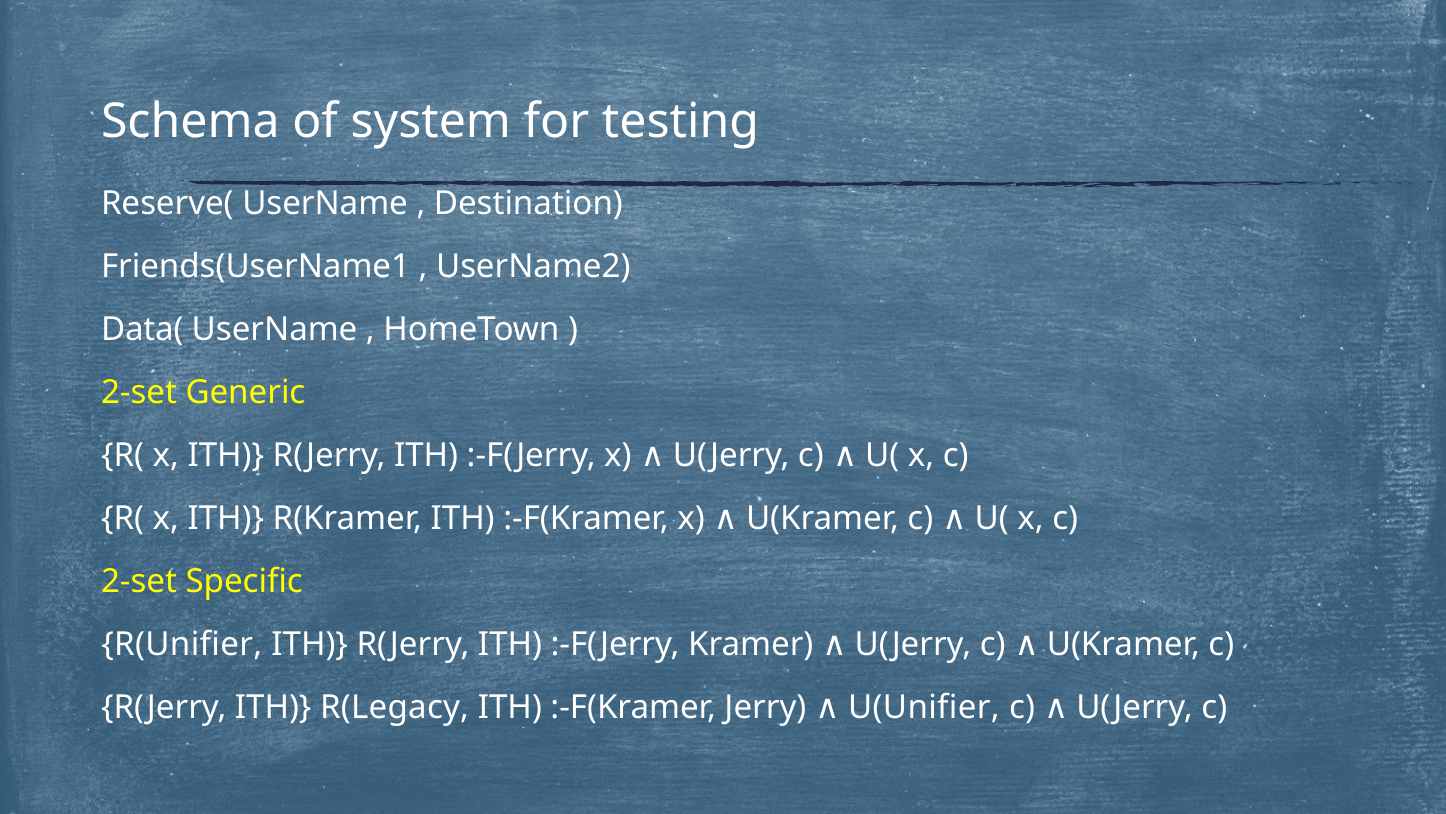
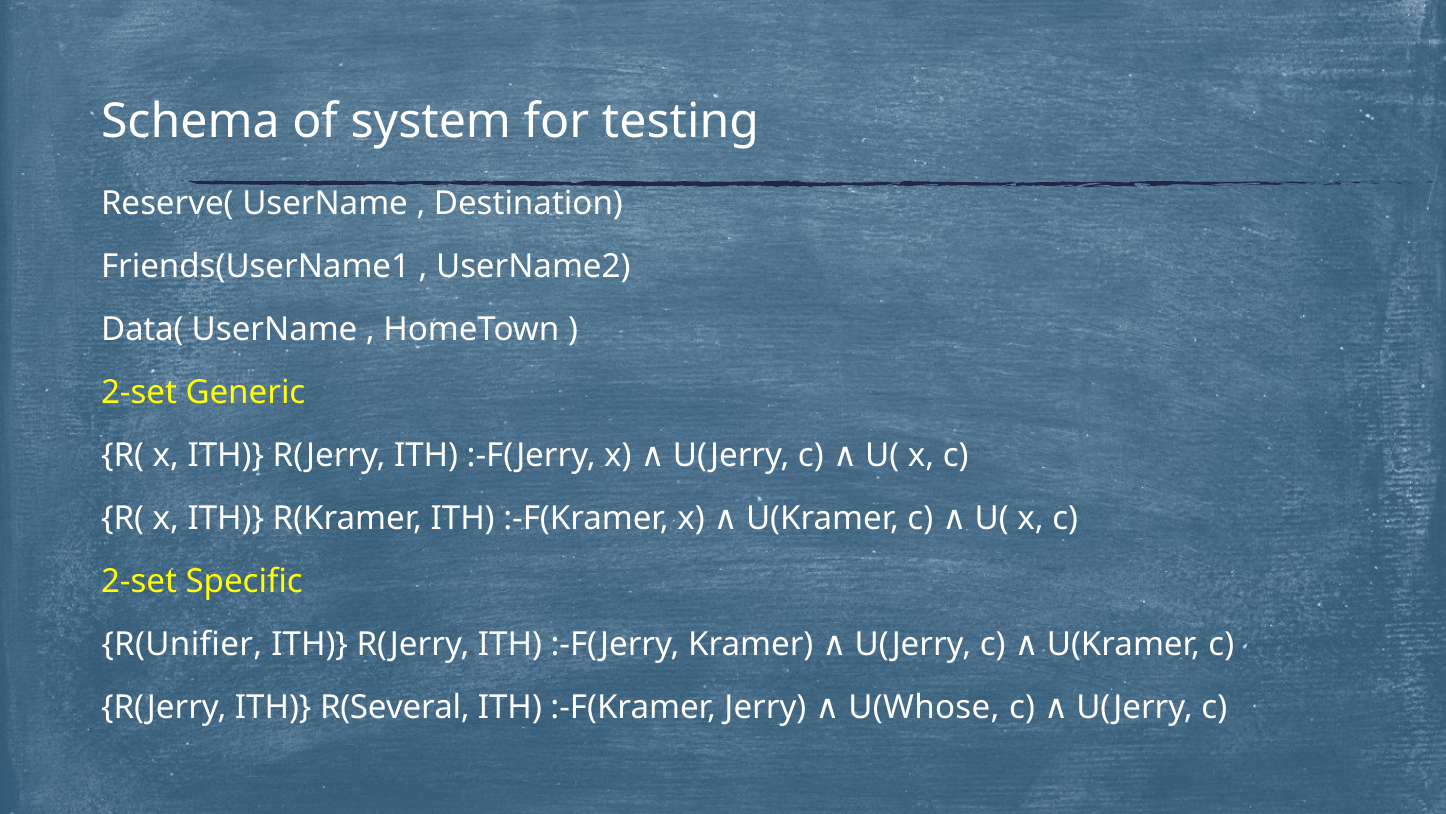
R(Legacy: R(Legacy -> R(Several (395, 707)
U(Unifier: U(Unifier -> U(Whose (924, 707)
